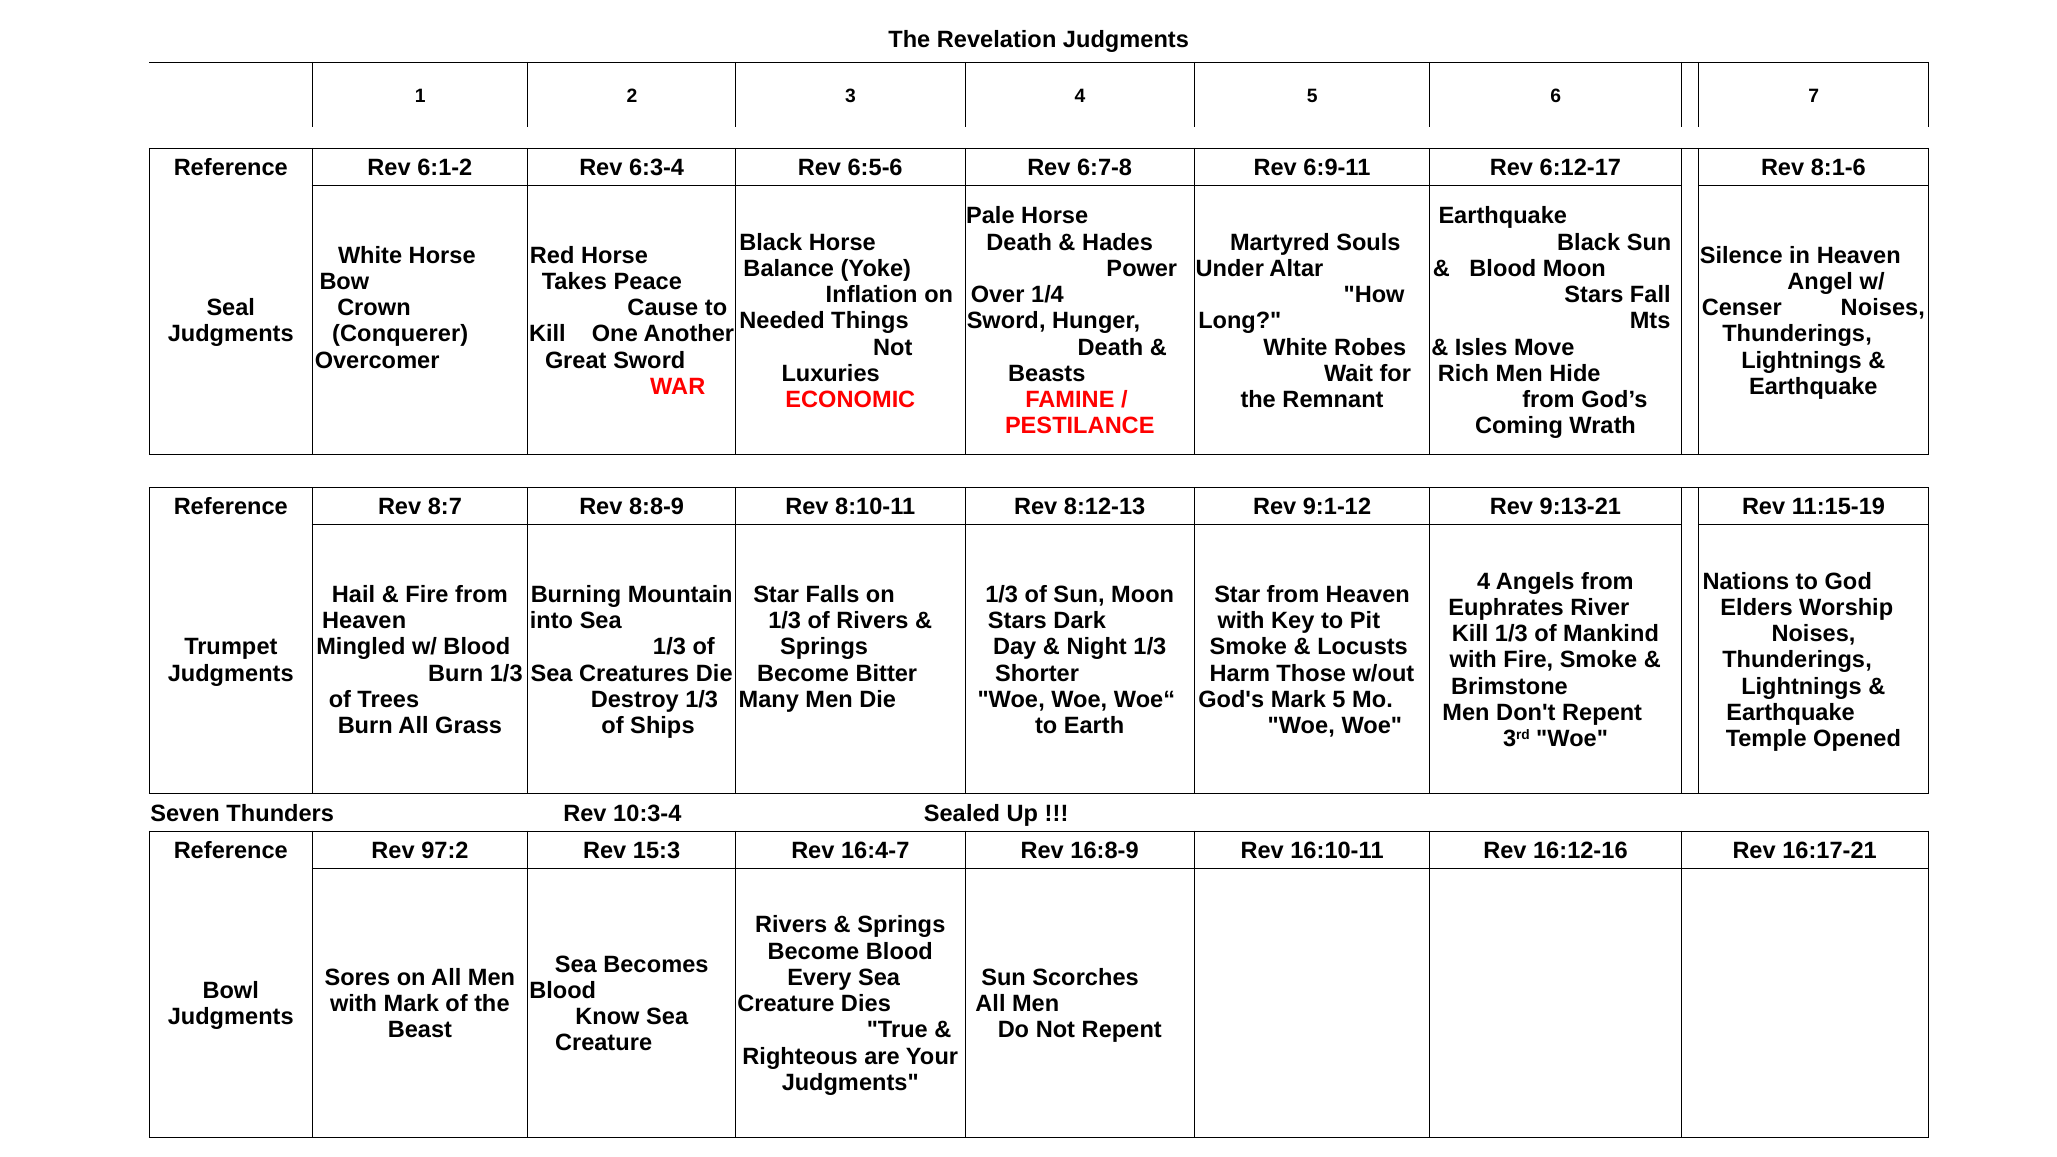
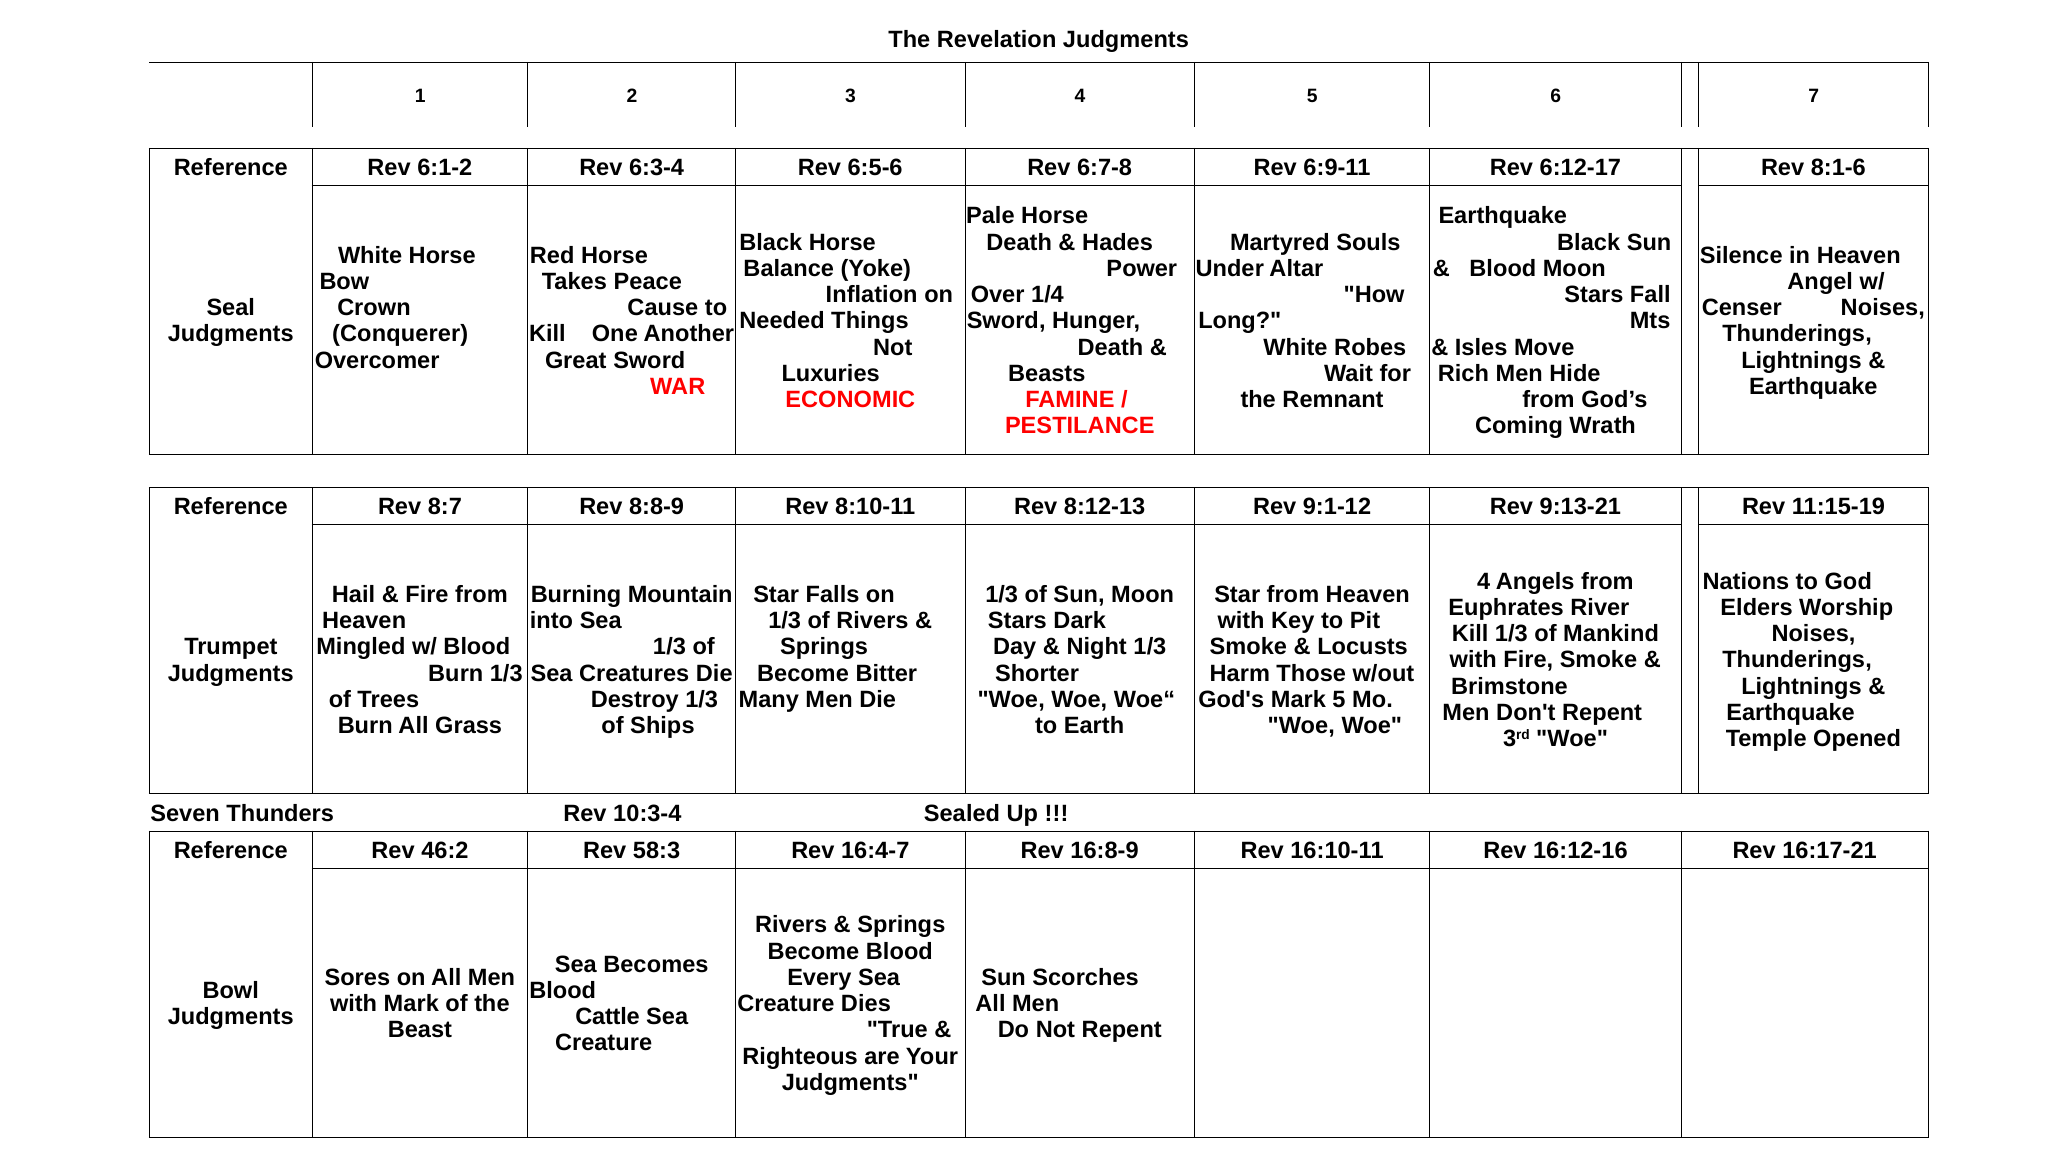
97:2: 97:2 -> 46:2 (445, 851)
15:3: 15:3 -> 58:3 (657, 851)
Know: Know -> Cattle (608, 1017)
